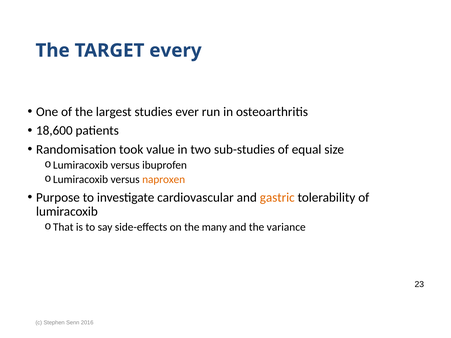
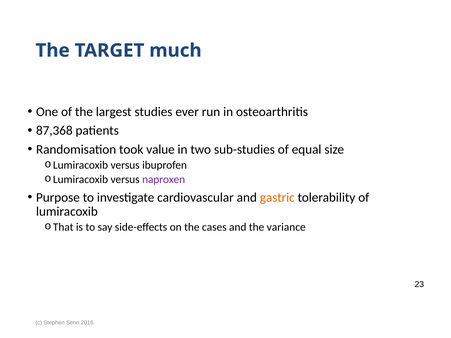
every: every -> much (175, 51)
18,600: 18,600 -> 87,368 (54, 131)
naproxen colour: orange -> purple (164, 180)
many: many -> cases (214, 227)
